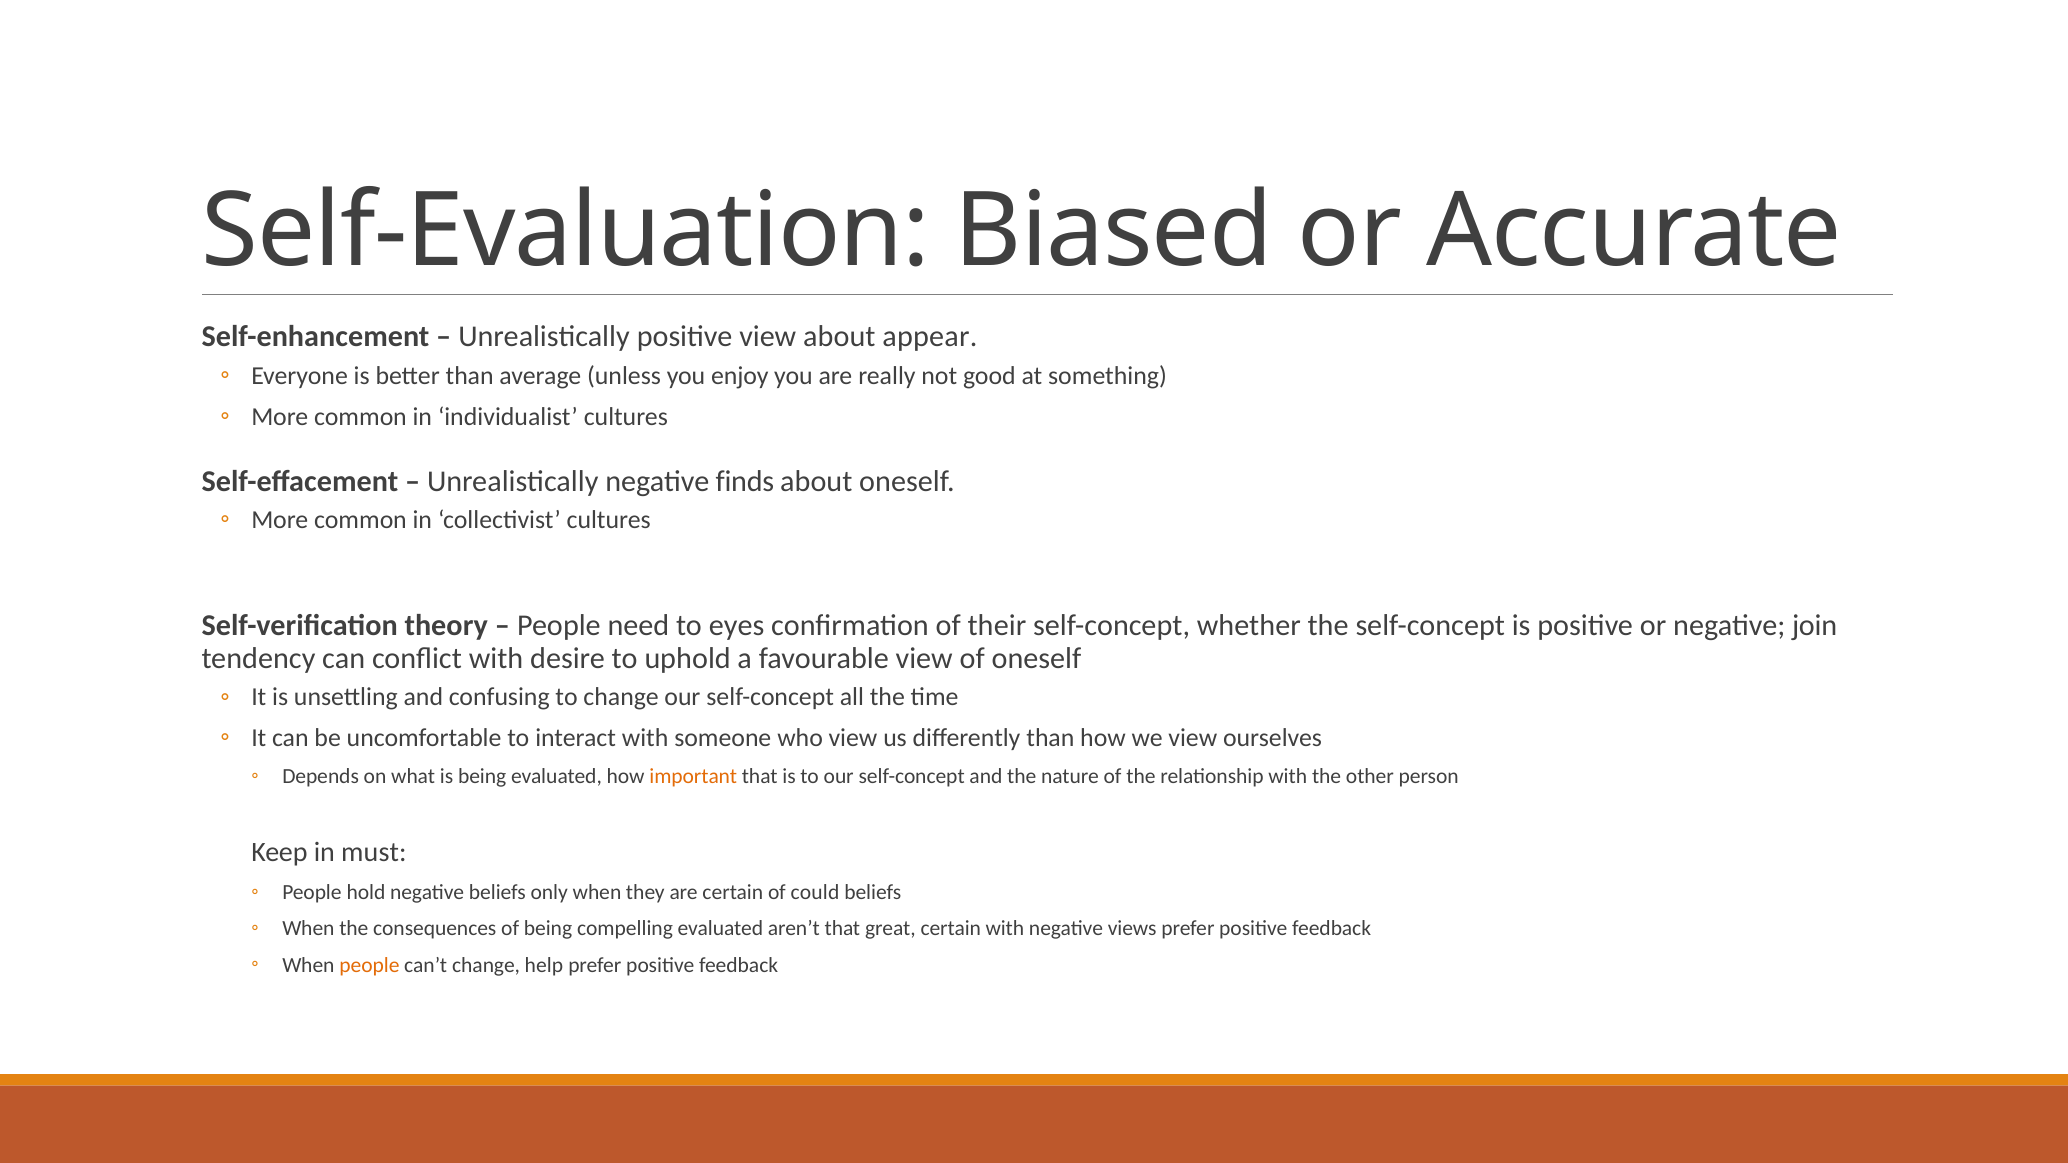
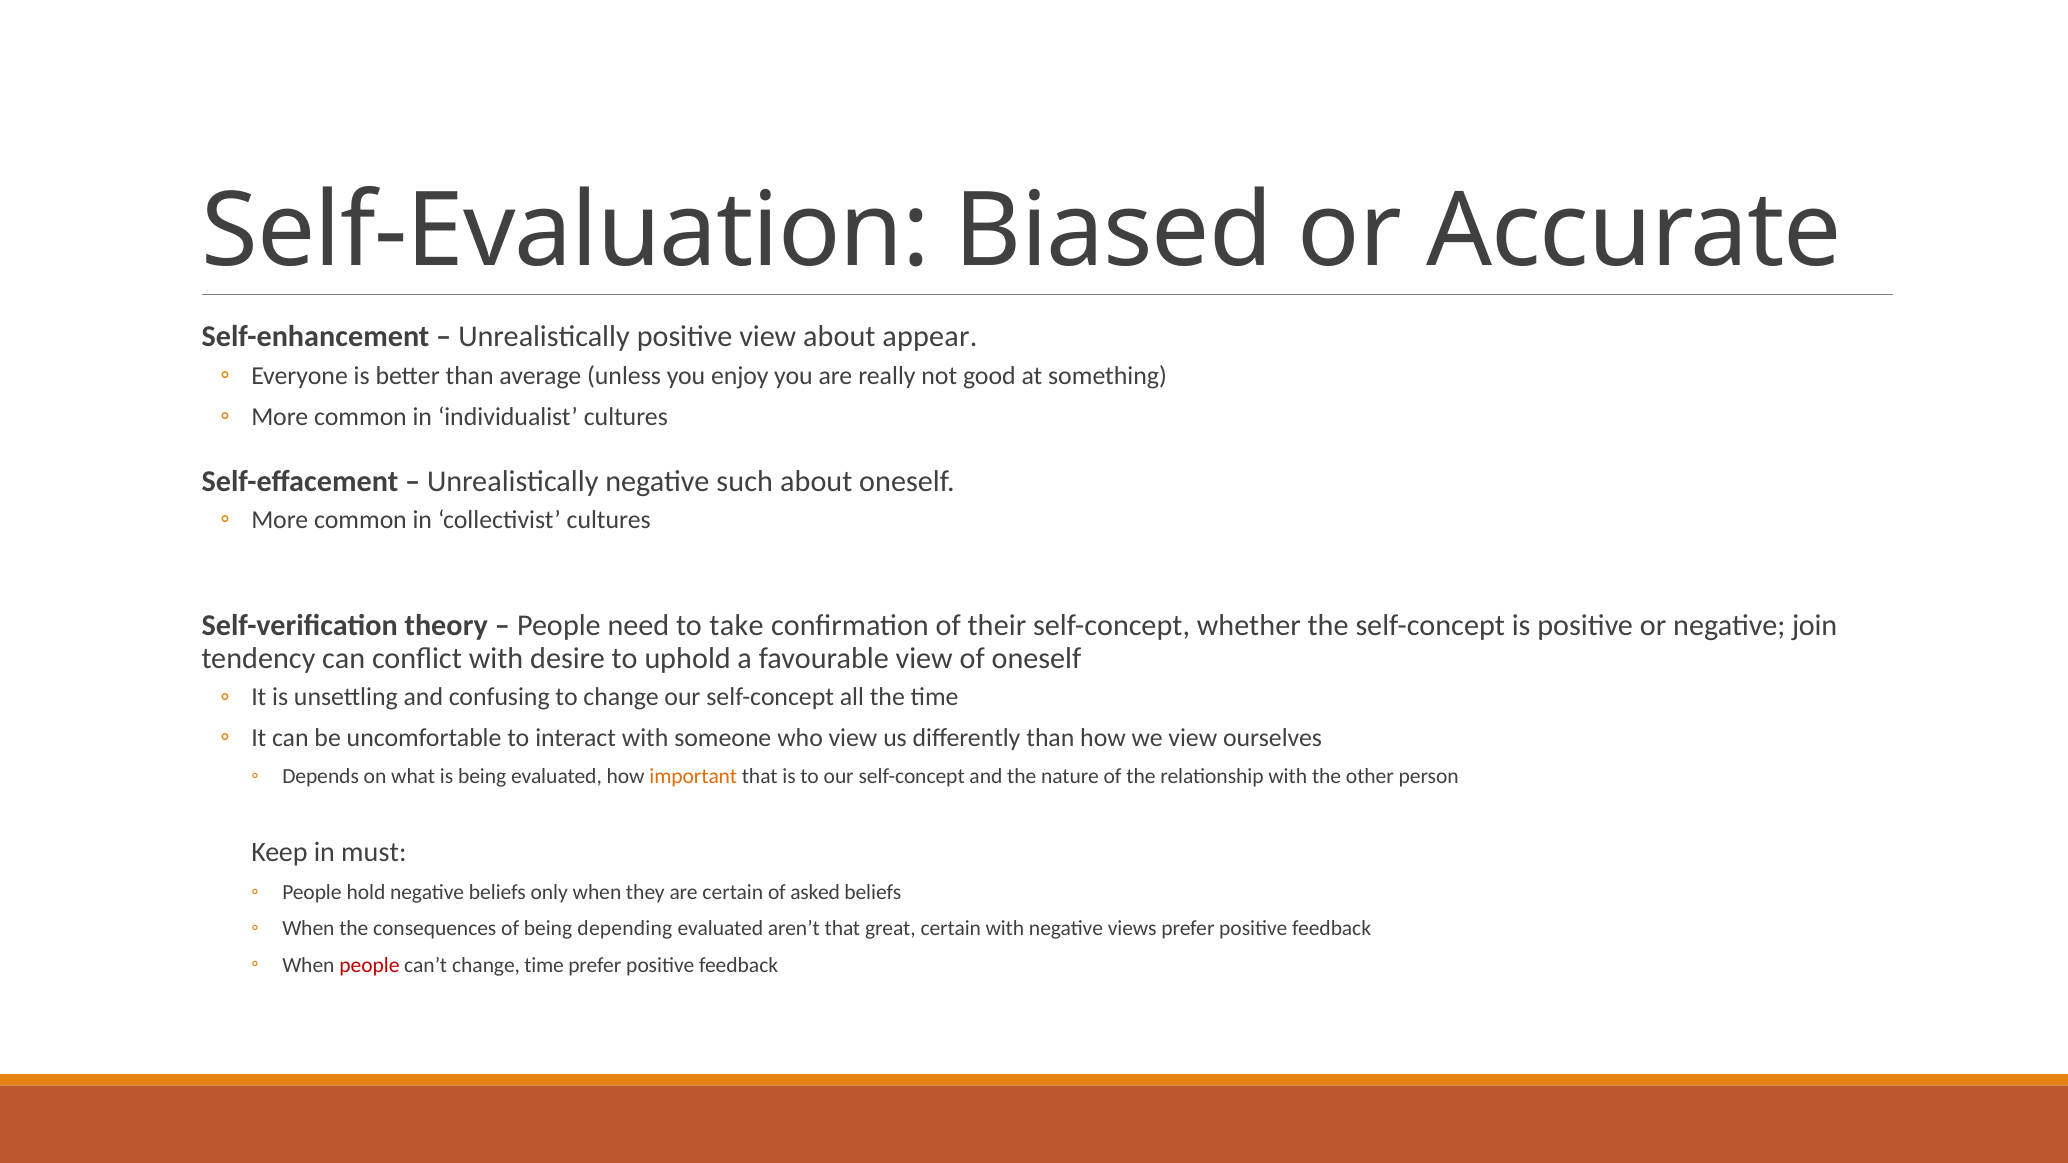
finds: finds -> such (745, 481)
eyes: eyes -> take (736, 626)
could: could -> asked (815, 893)
compelling: compelling -> depending (625, 929)
people colour: orange -> red (369, 965)
change help: help -> time (544, 965)
